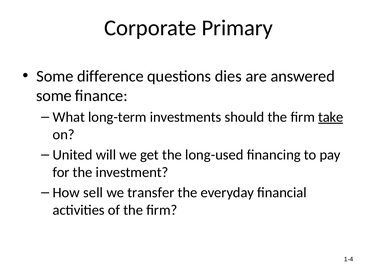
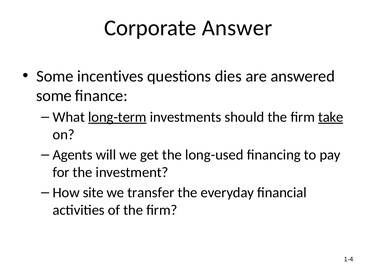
Primary: Primary -> Answer (237, 28)
difference: difference -> incentives (110, 76)
long-term underline: none -> present (117, 117)
United: United -> Agents (73, 155)
sell: sell -> site (93, 193)
